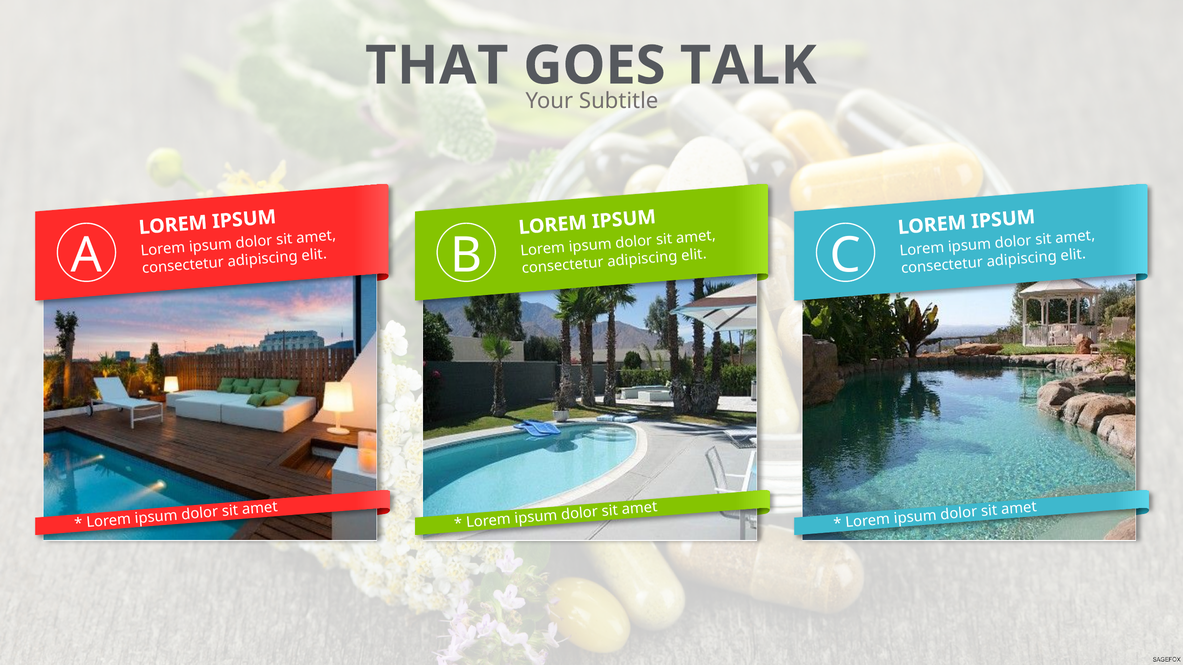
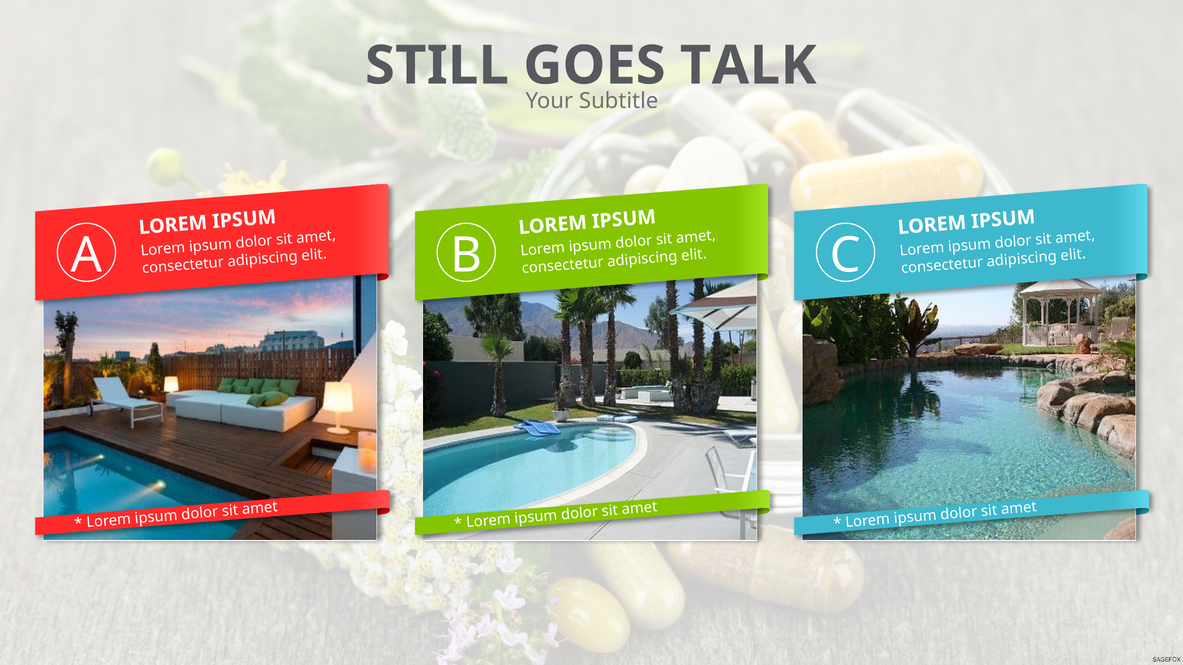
THAT: THAT -> STILL (437, 66)
